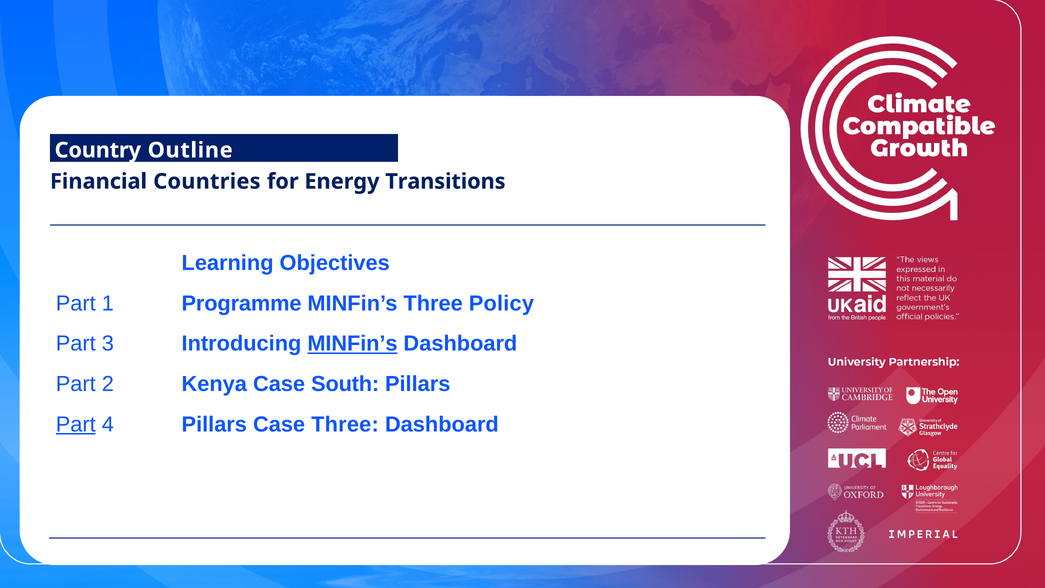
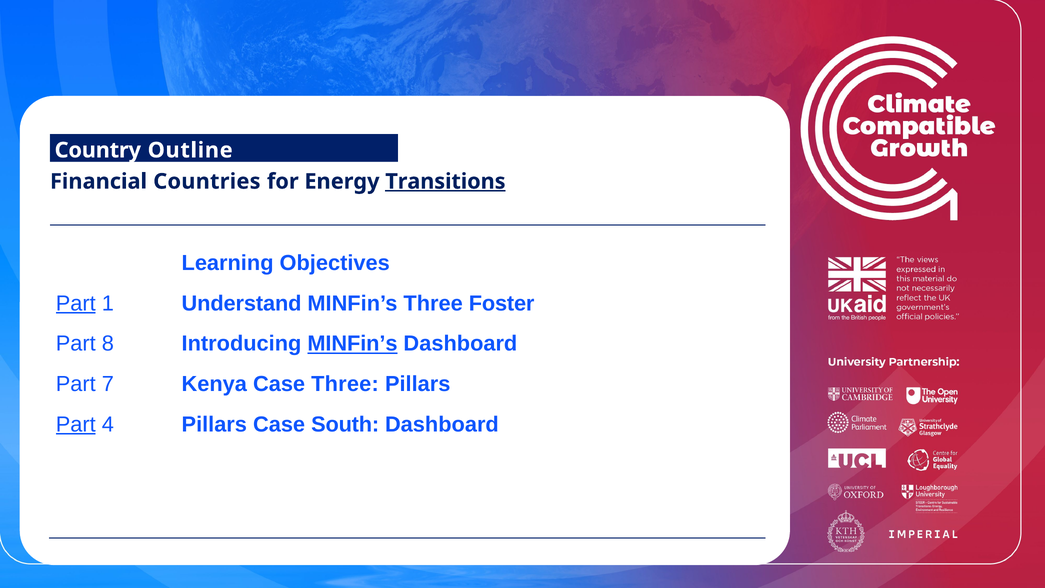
Transitions underline: none -> present (445, 181)
Part underline: none -> present (76, 303)
Programme: Programme -> Understand (242, 303)
Policy: Policy -> Foster (502, 303)
3: 3 -> 8 (108, 344)
2: 2 -> 7 (108, 384)
Case South: South -> Three (345, 384)
Case Three: Three -> South (345, 424)
